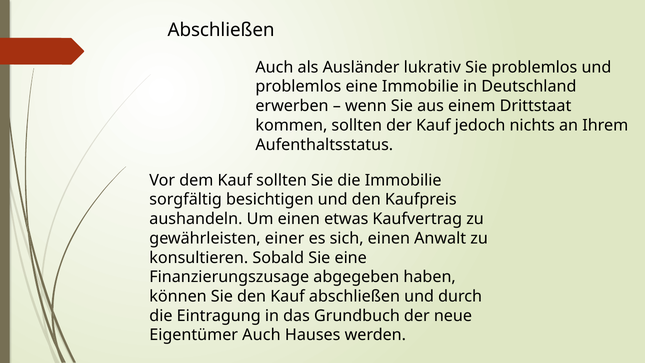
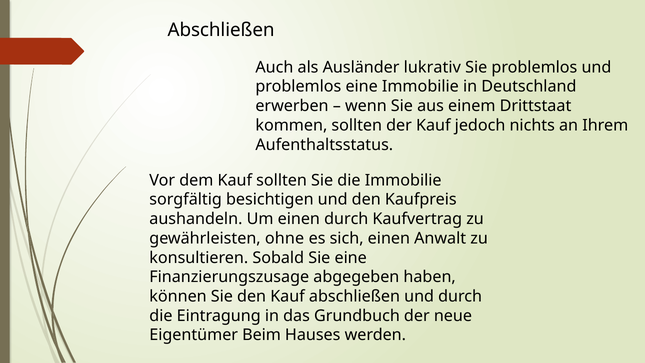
einen etwas: etwas -> durch (346, 219)
einer: einer -> ohne (285, 238)
Eigentümer Auch: Auch -> Beim (262, 335)
